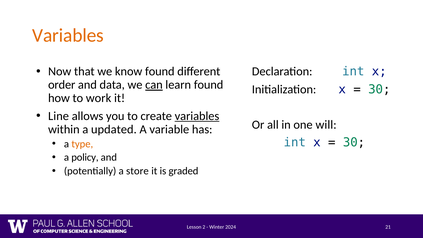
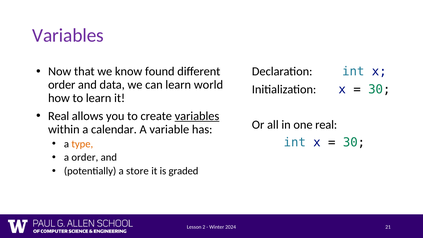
Variables colour: orange -> purple (68, 36)
can underline: present -> none (154, 85)
learn found: found -> world (208, 85)
to work: work -> learn (99, 98)
Line: Line -> Real (59, 116)
one will: will -> real (326, 125)
updated: updated -> calendar (114, 129)
a policy: policy -> order (85, 157)
